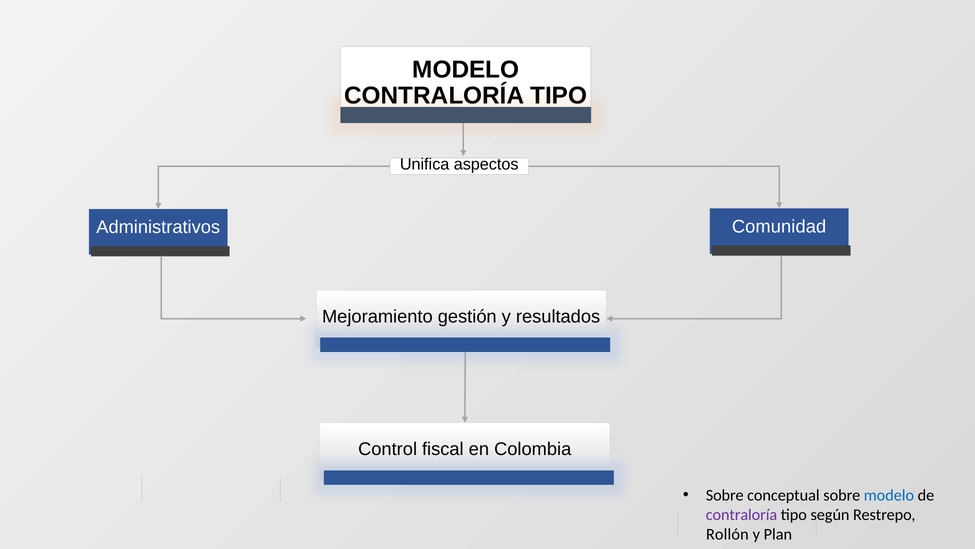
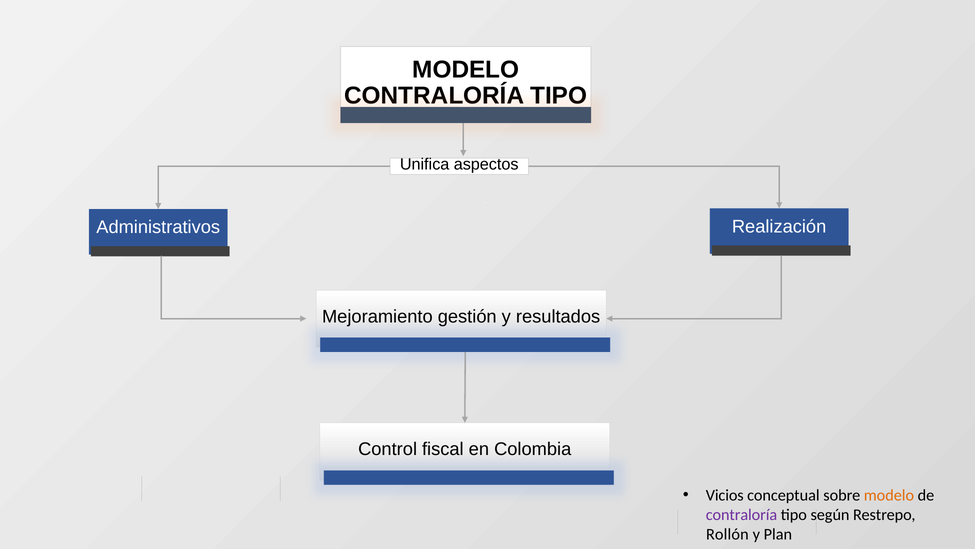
Comunidad: Comunidad -> Realización (779, 226)
Sobre: Sobre -> Vicios (725, 495)
modelo colour: blue -> orange (889, 495)
